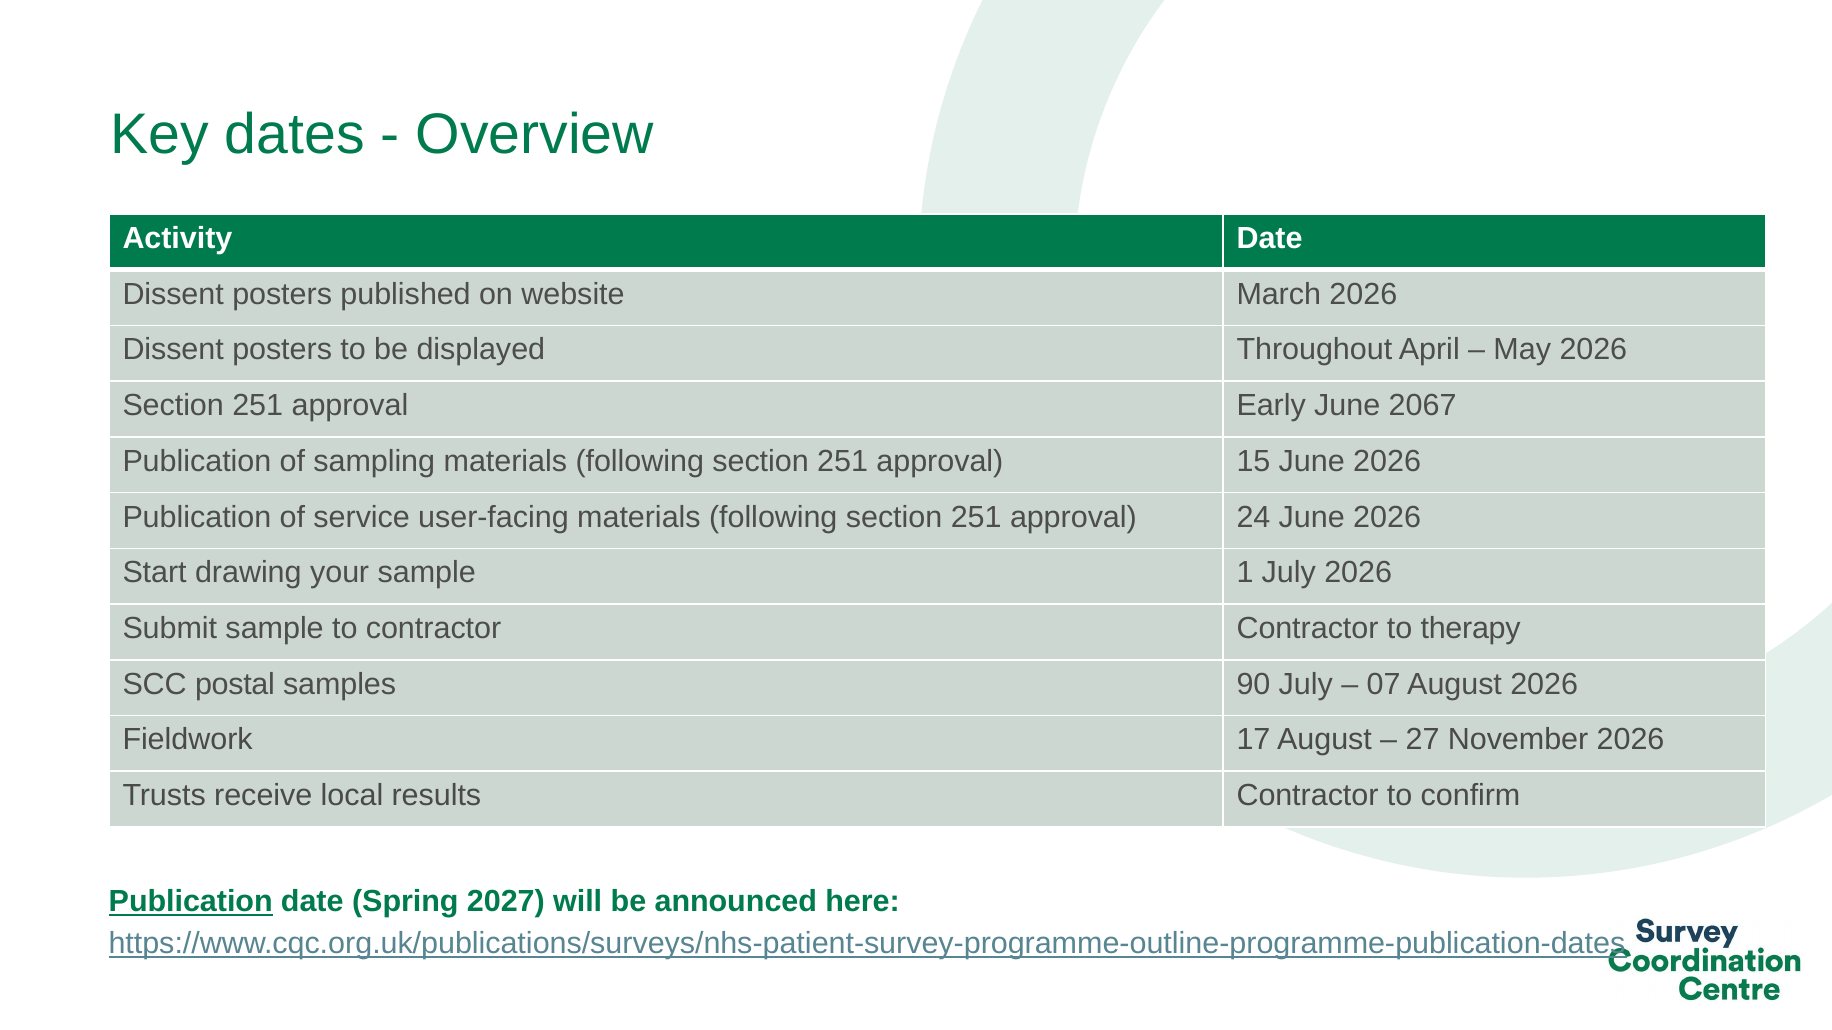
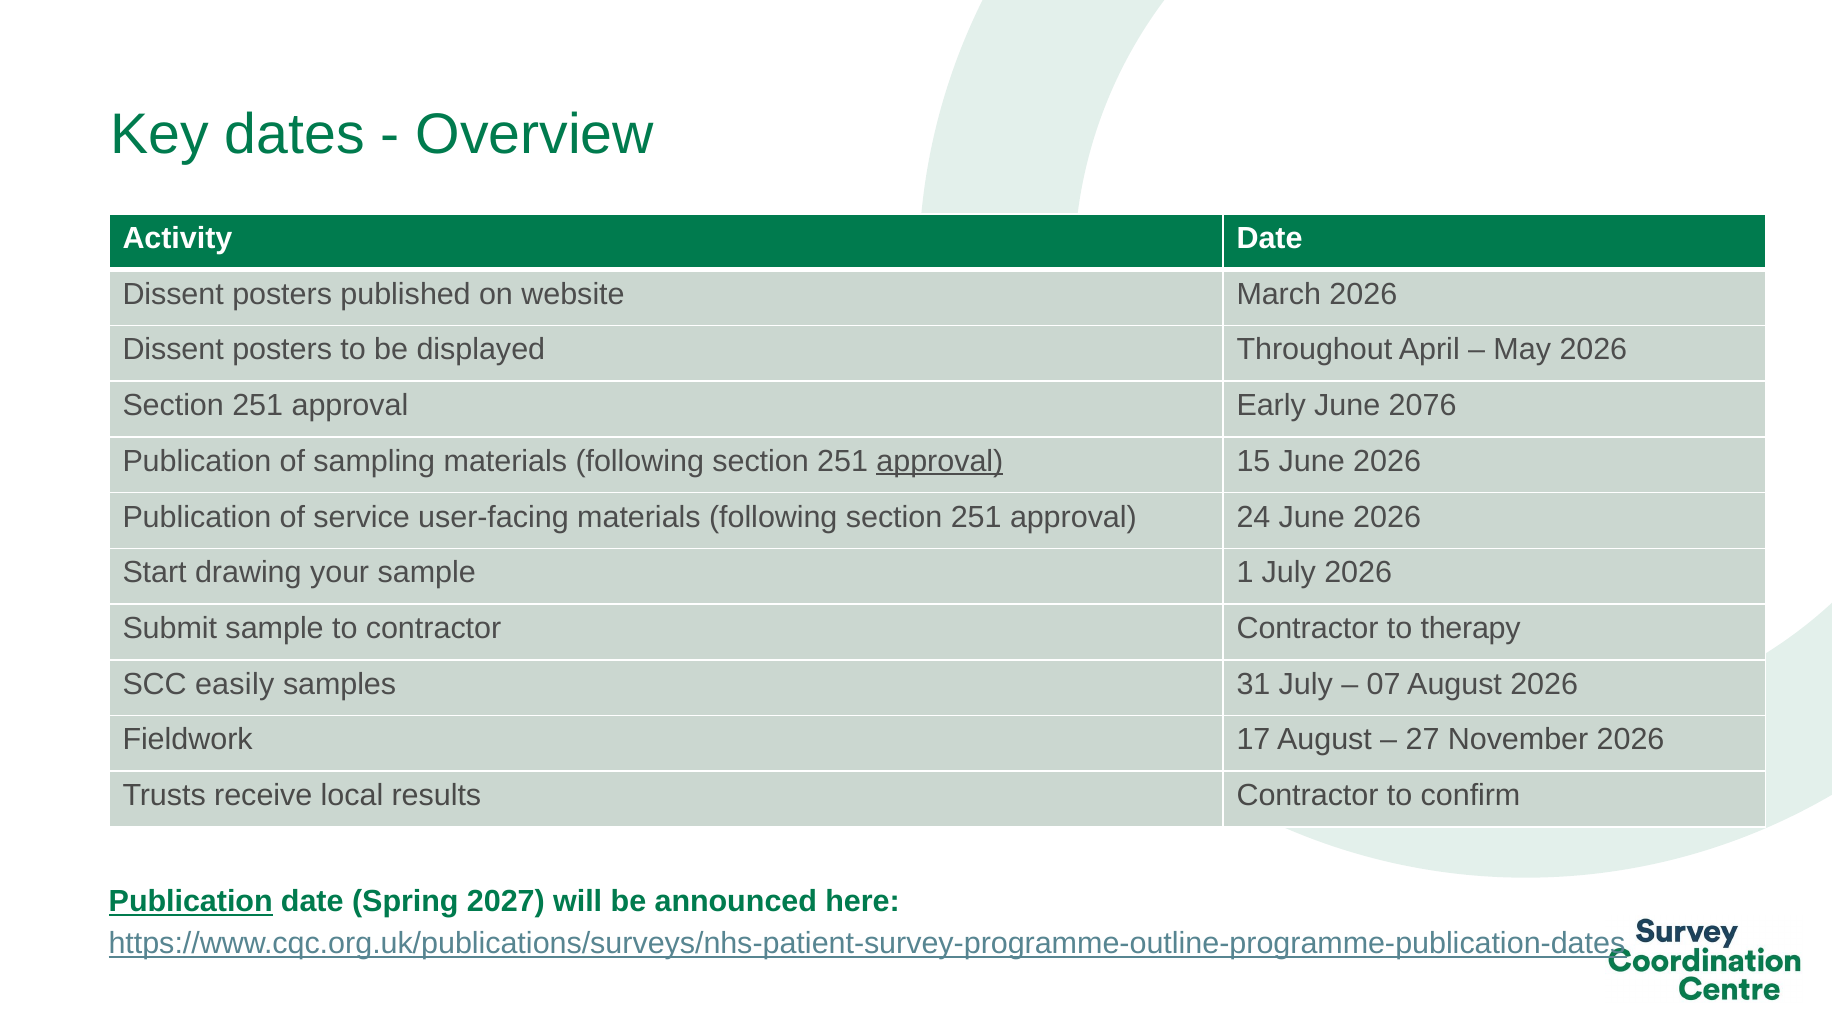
2067: 2067 -> 2076 (1423, 406)
approval underline: none -> present (940, 461)
postal: postal -> easily (235, 684)
90: 90 -> 31 (1253, 684)
